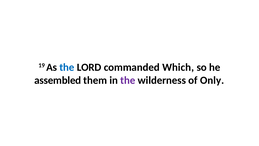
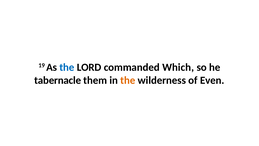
assembled: assembled -> tabernacle (58, 80)
the colour: purple -> orange (128, 80)
Only: Only -> Even (212, 80)
